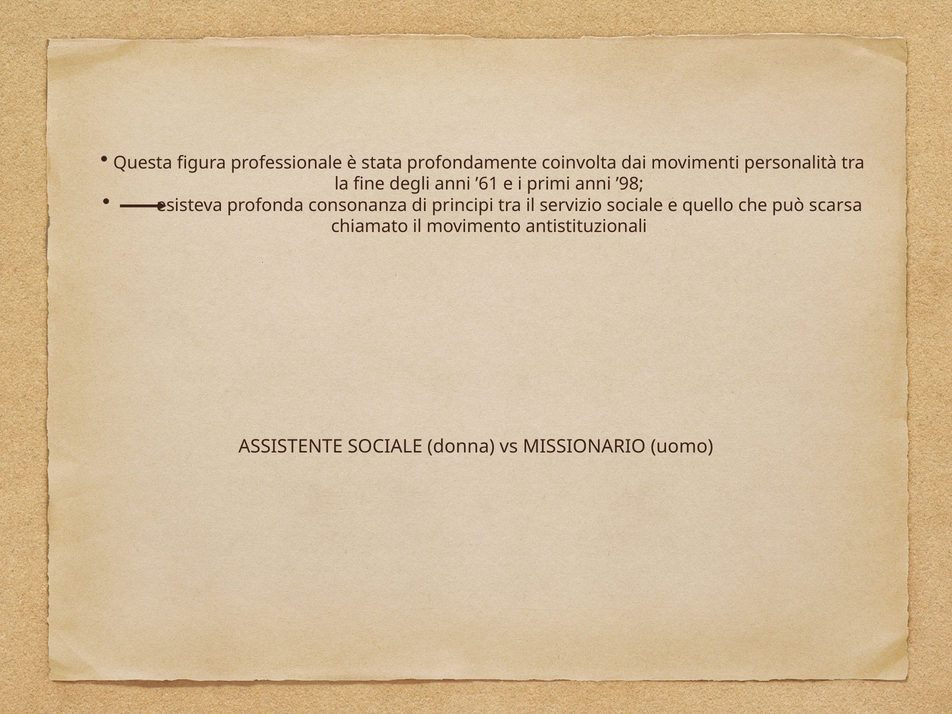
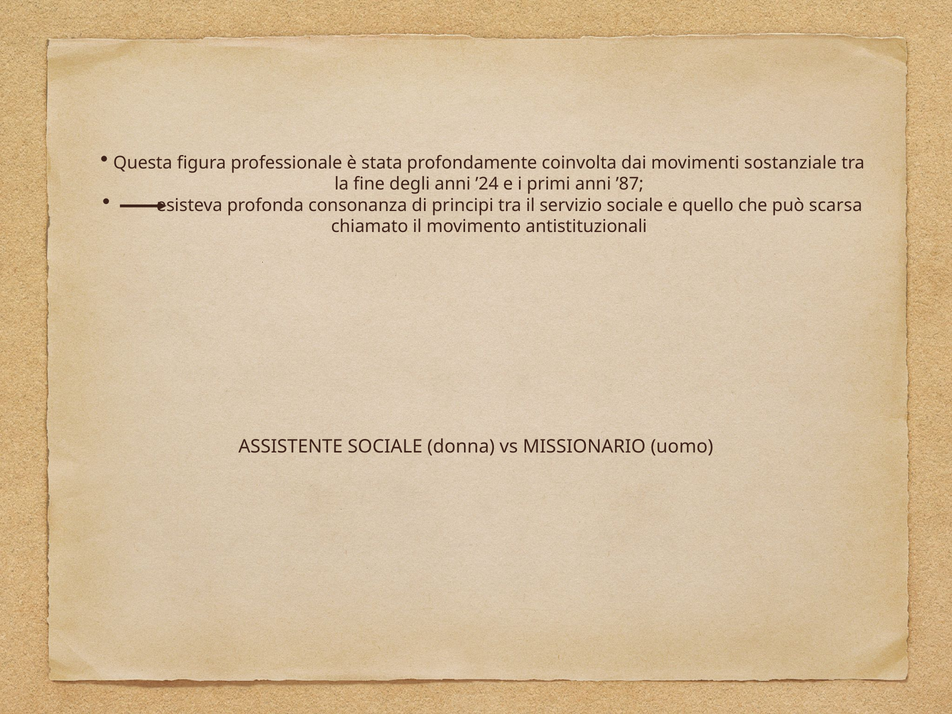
personalità: personalità -> sostanziale (790, 163)
’61: ’61 -> ’24 (487, 184)
’98: ’98 -> ’87 (630, 184)
